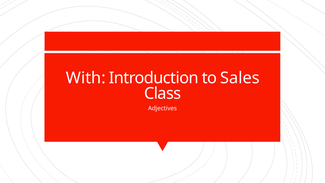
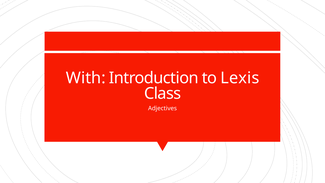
Sales: Sales -> Lexis (240, 78)
